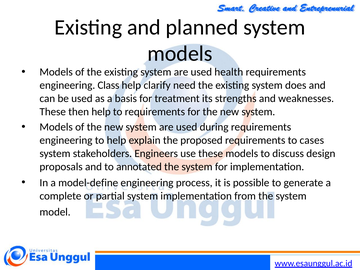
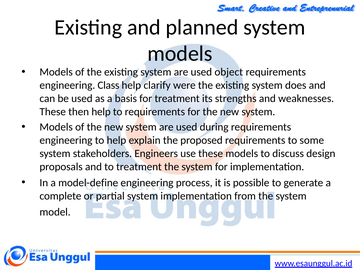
health: health -> object (229, 72)
need: need -> were (184, 85)
cases: cases -> some (312, 140)
to annotated: annotated -> treatment (139, 167)
